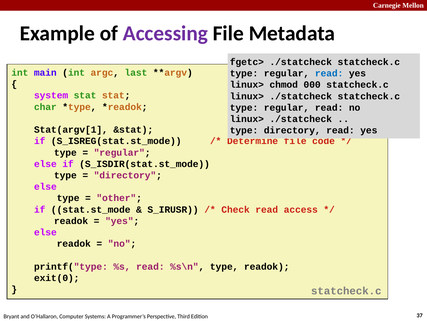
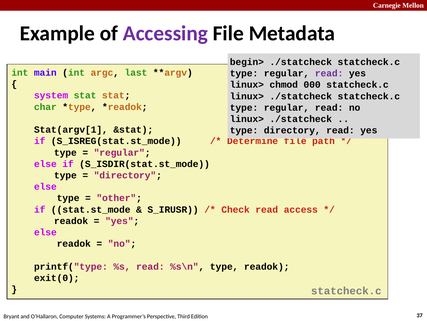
fgetc>: fgetc> -> begin> (247, 62)
read colour: blue -> purple (329, 73)
code: code -> path (324, 141)
